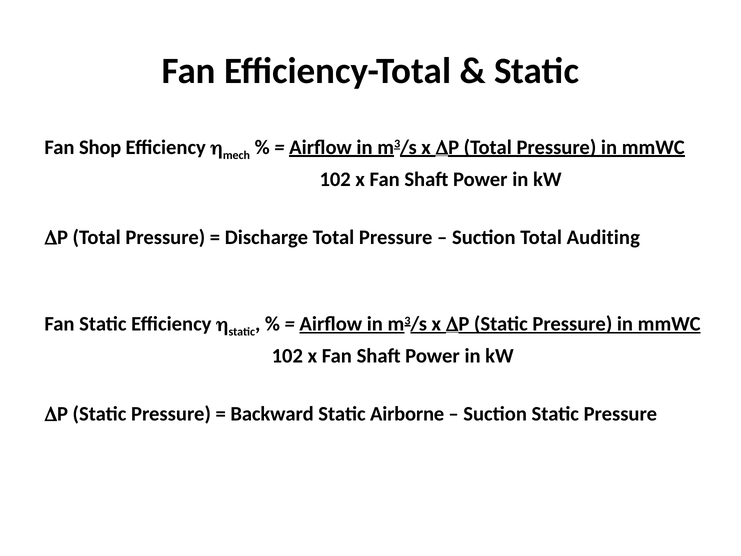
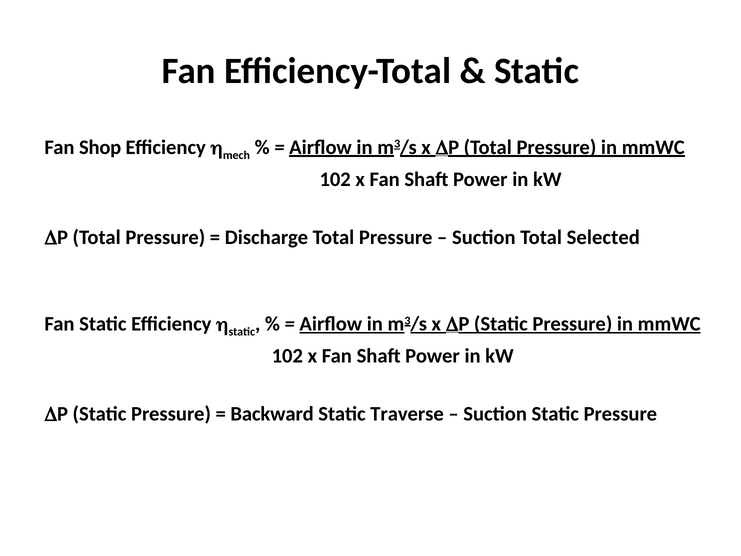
Auditing: Auditing -> Selected (603, 237)
Airborne: Airborne -> Traverse (407, 414)
